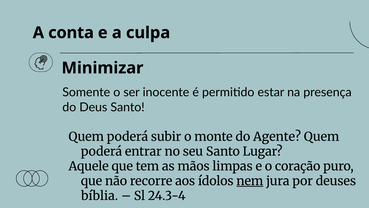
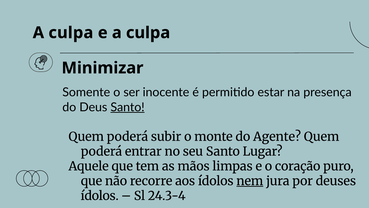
conta: conta -> culpa (71, 33)
Santo underline: none -> present (128, 107)
bíblia: bíblia -> ídolos (100, 196)
